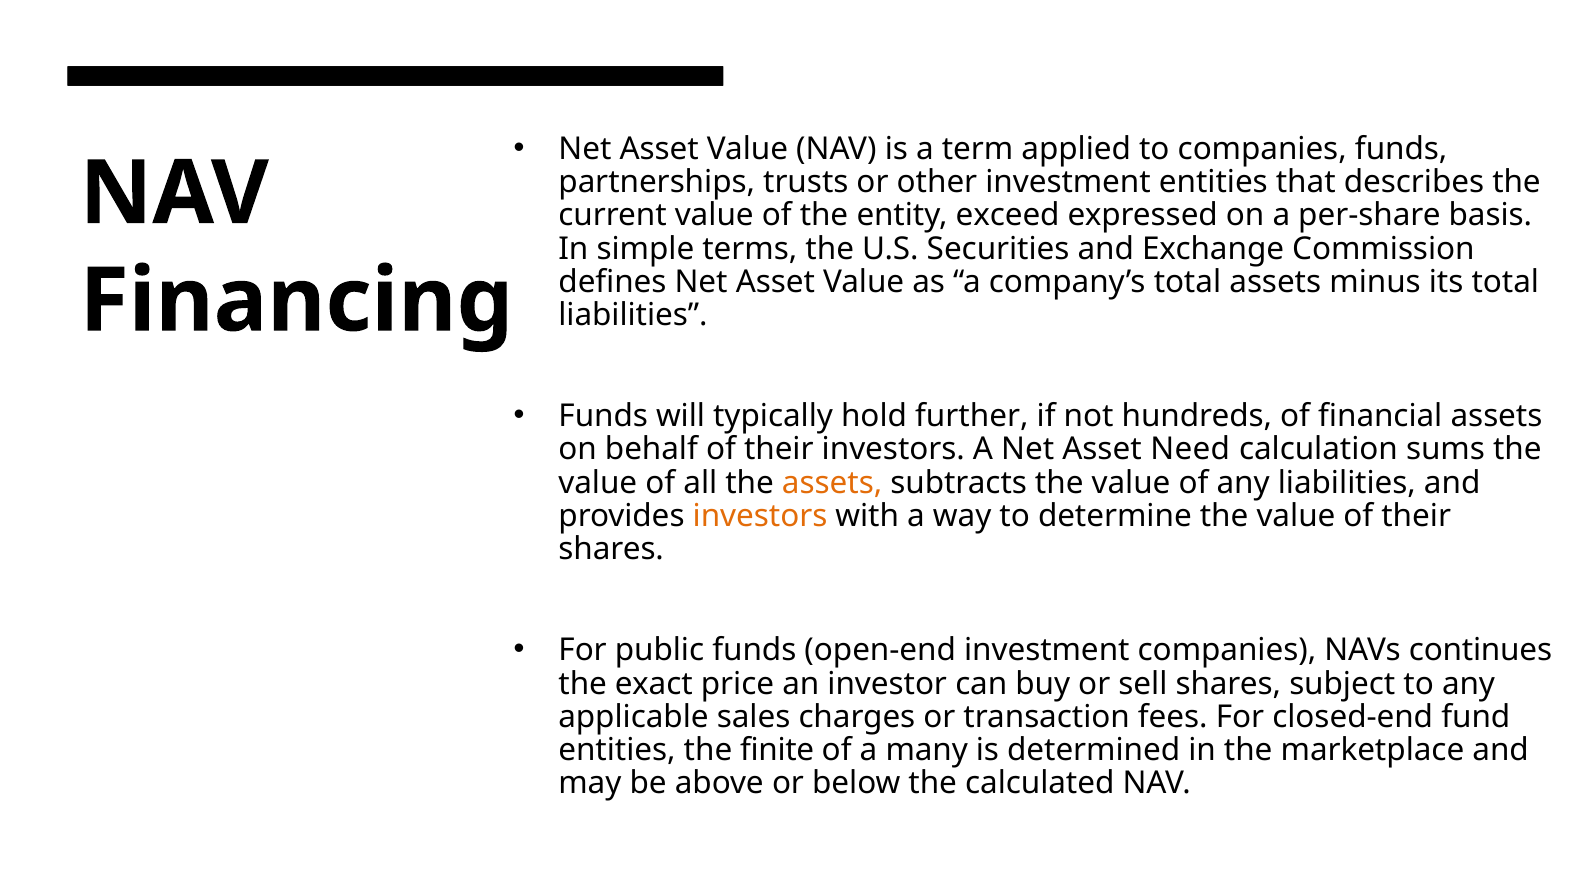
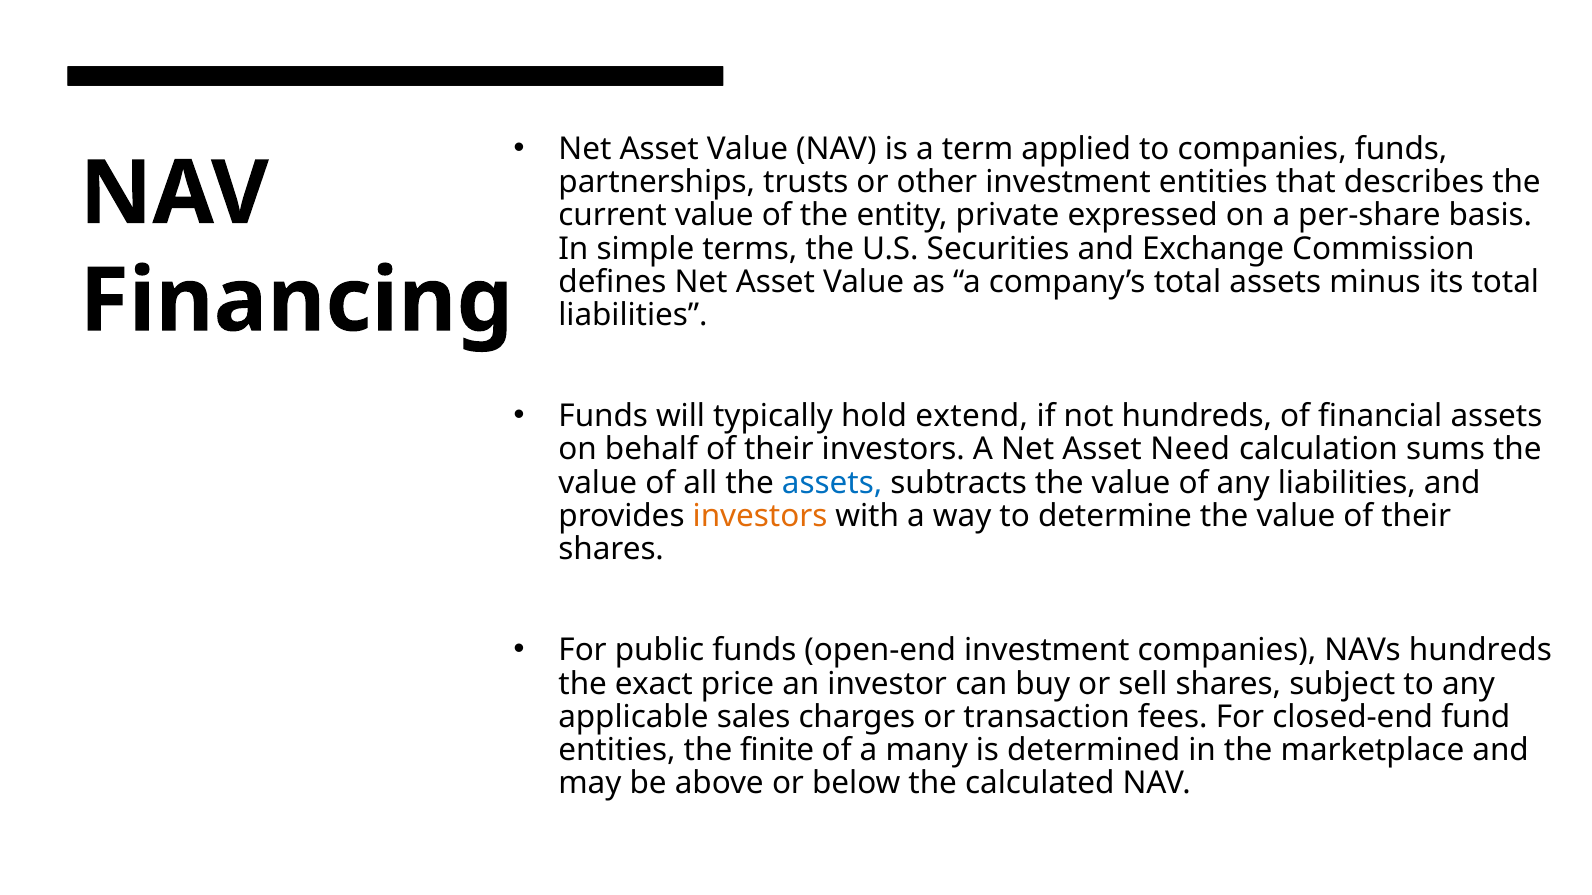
exceed: exceed -> private (1008, 216)
further: further -> extend (972, 417)
assets colour: orange -> blue (832, 483)
NAVs continues: continues -> hundreds (1480, 651)
